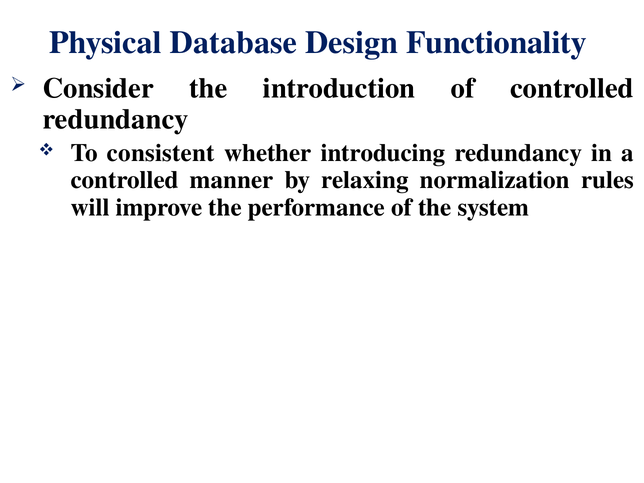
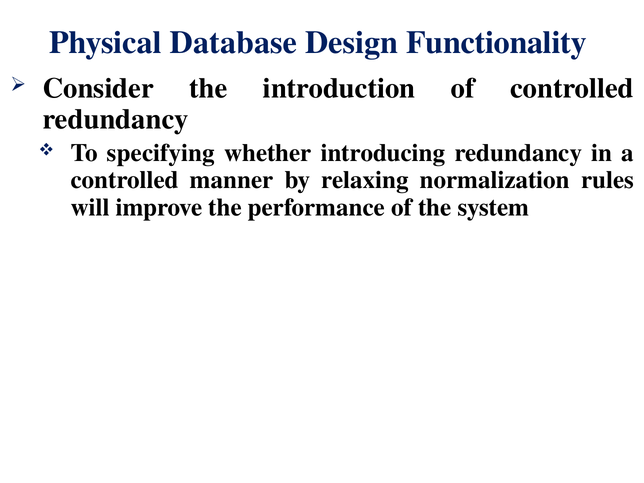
consistent: consistent -> specifying (161, 153)
